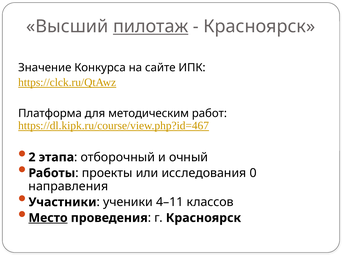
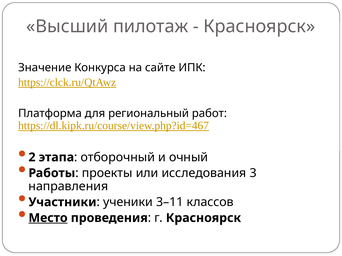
пилотаж underline: present -> none (151, 27)
методическим: методическим -> региональный (149, 113)
0: 0 -> 3 (253, 173)
4–11: 4–11 -> 3–11 (170, 203)
